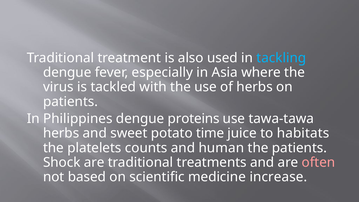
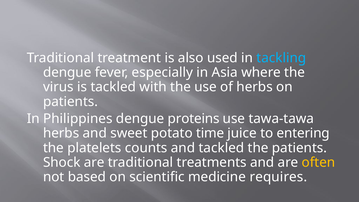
habitats: habitats -> entering (303, 133)
and human: human -> tackled (221, 148)
often colour: pink -> yellow (318, 162)
increase: increase -> requires (278, 177)
